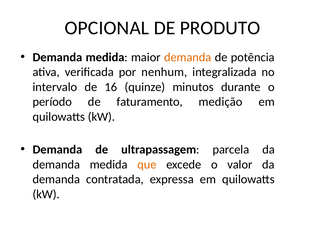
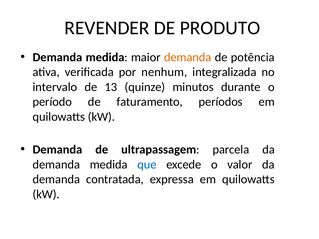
OPCIONAL: OPCIONAL -> REVENDER (107, 28)
16: 16 -> 13 (111, 87)
medição: medição -> períodos (221, 102)
que colour: orange -> blue (147, 165)
